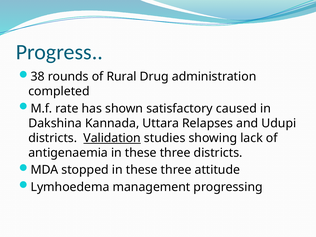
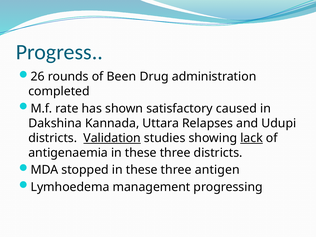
38: 38 -> 26 (38, 77)
Rural: Rural -> Been (121, 77)
lack underline: none -> present (252, 138)
attitude: attitude -> antigen (217, 170)
